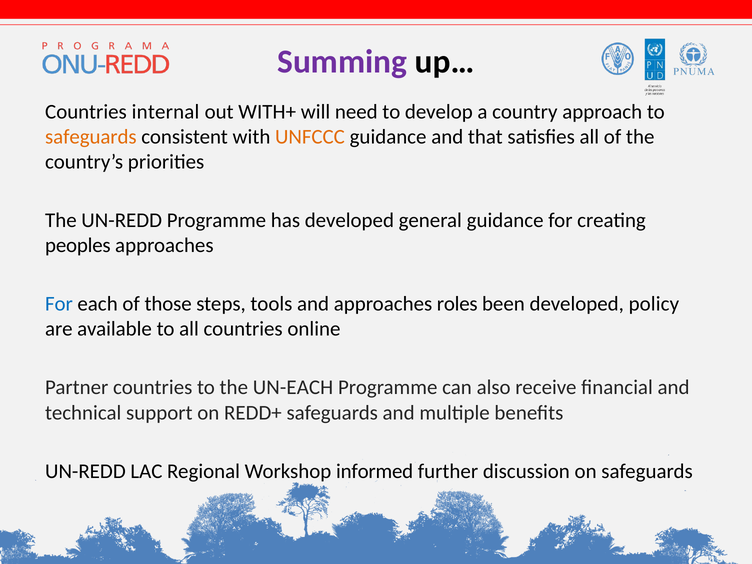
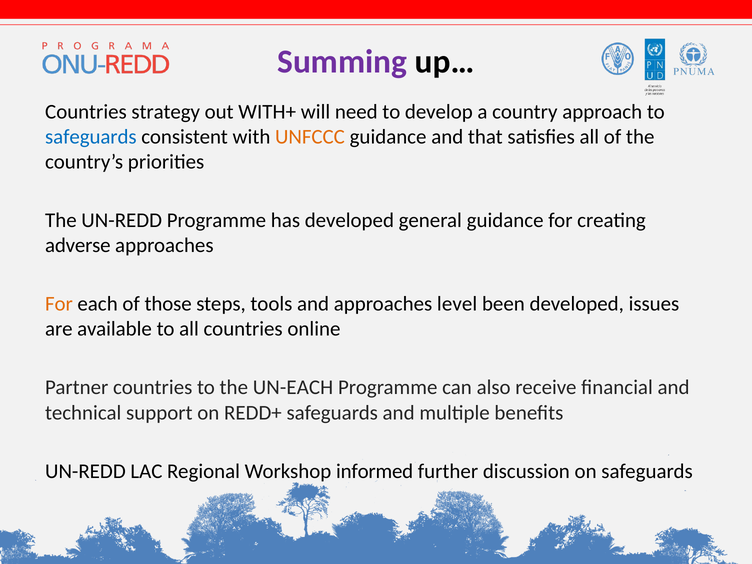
internal: internal -> strategy (166, 112)
safeguards colour: orange -> blue (91, 137)
peoples: peoples -> adverse (78, 245)
For colour: blue -> orange (59, 304)
roles: roles -> level (457, 304)
policy: policy -> issues (654, 304)
